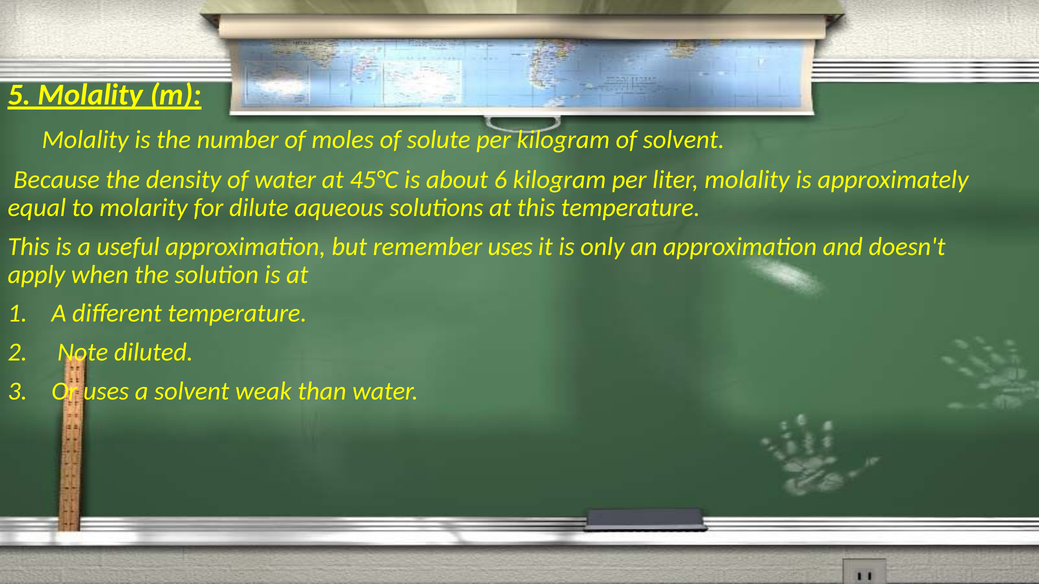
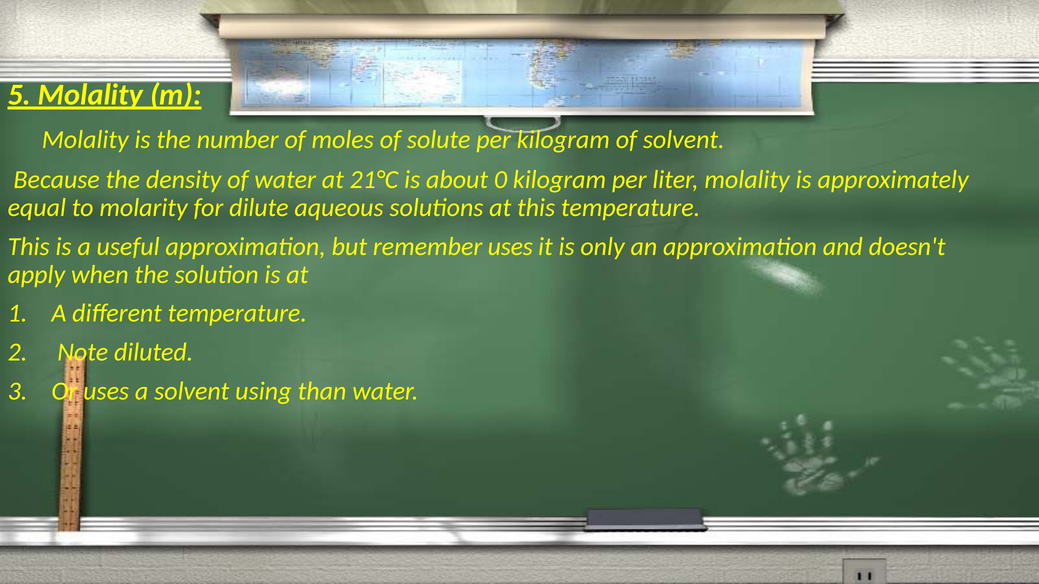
45°C: 45°C -> 21°C (374, 180)
6: 6 -> 0 (500, 180)
weak: weak -> using (263, 391)
